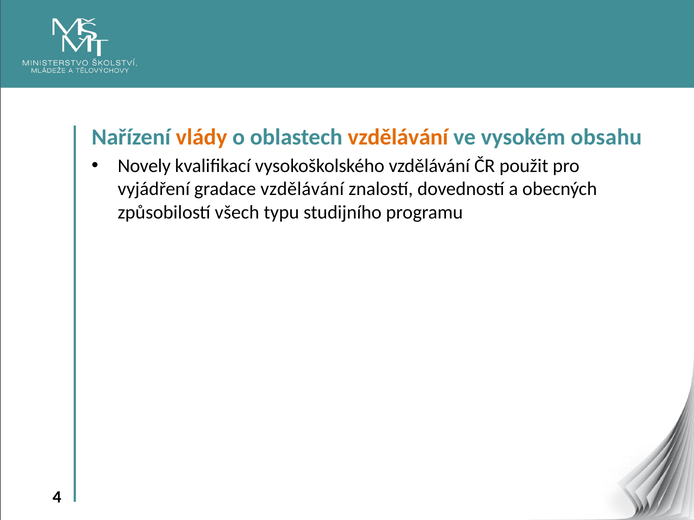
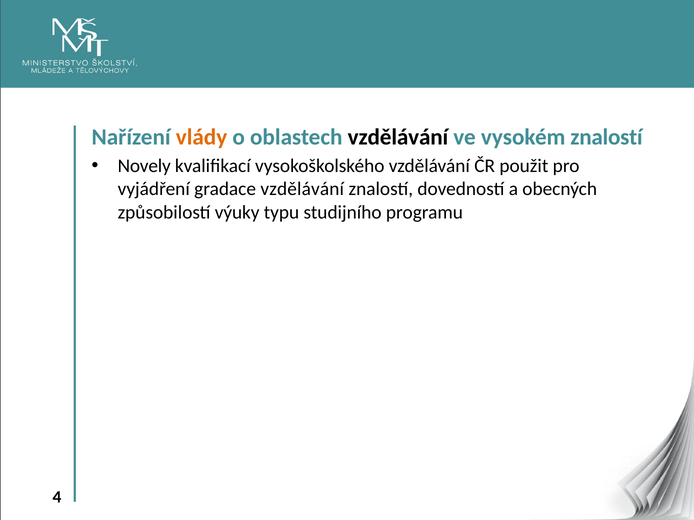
vzdělávání colour: orange -> black (398, 137)
vysokém obsahu: obsahu -> znalostí (606, 137)
všech: všech -> výuky (237, 212)
